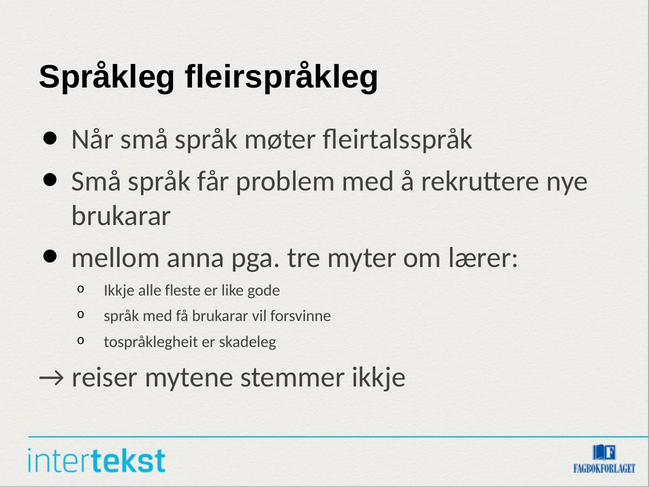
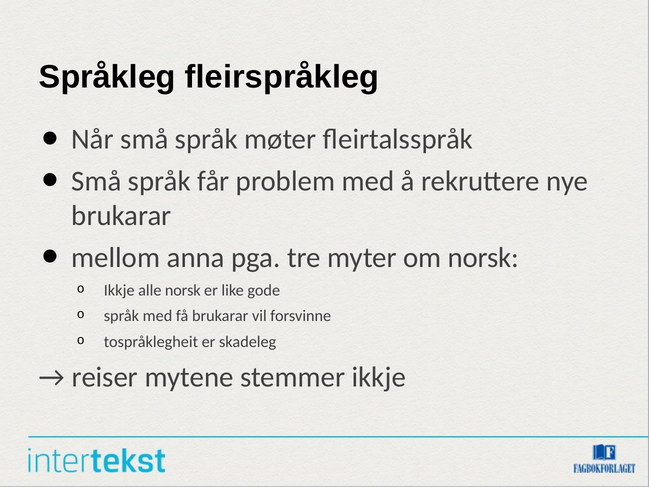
om lærer: lærer -> norsk (483, 258)
alle fleste: fleste -> norsk (183, 290)
